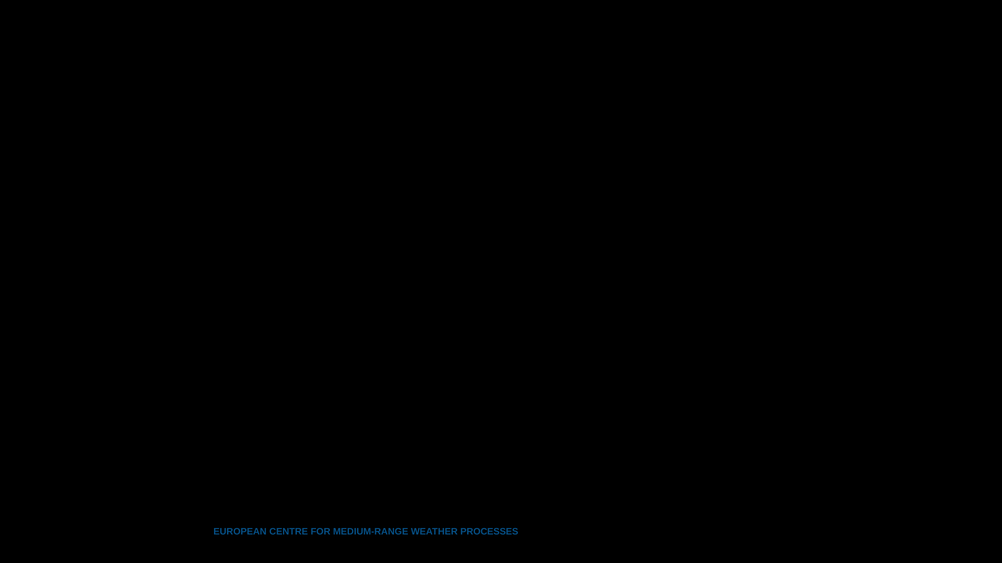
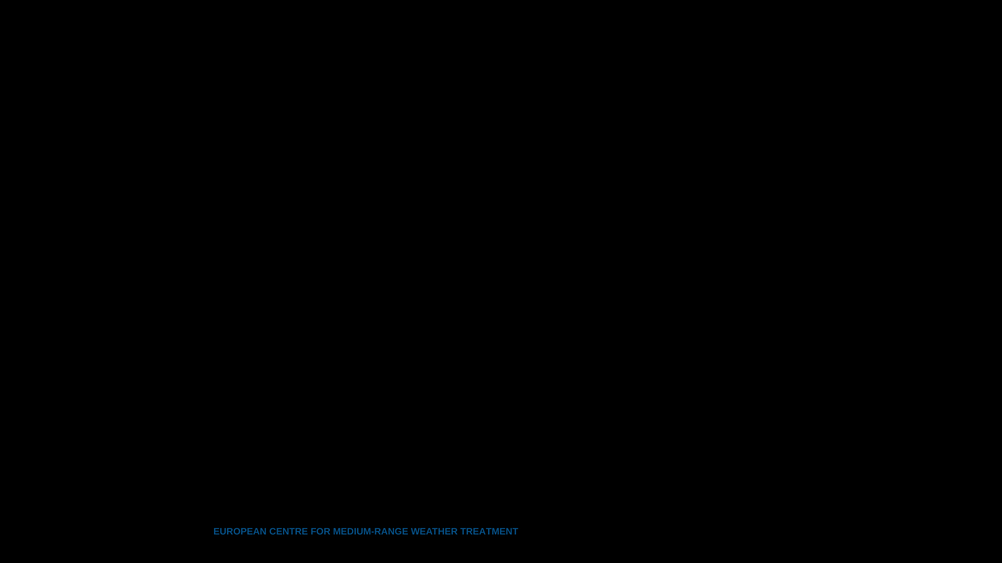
PROCESSES: PROCESSES -> TREATMENT (489, 533)
